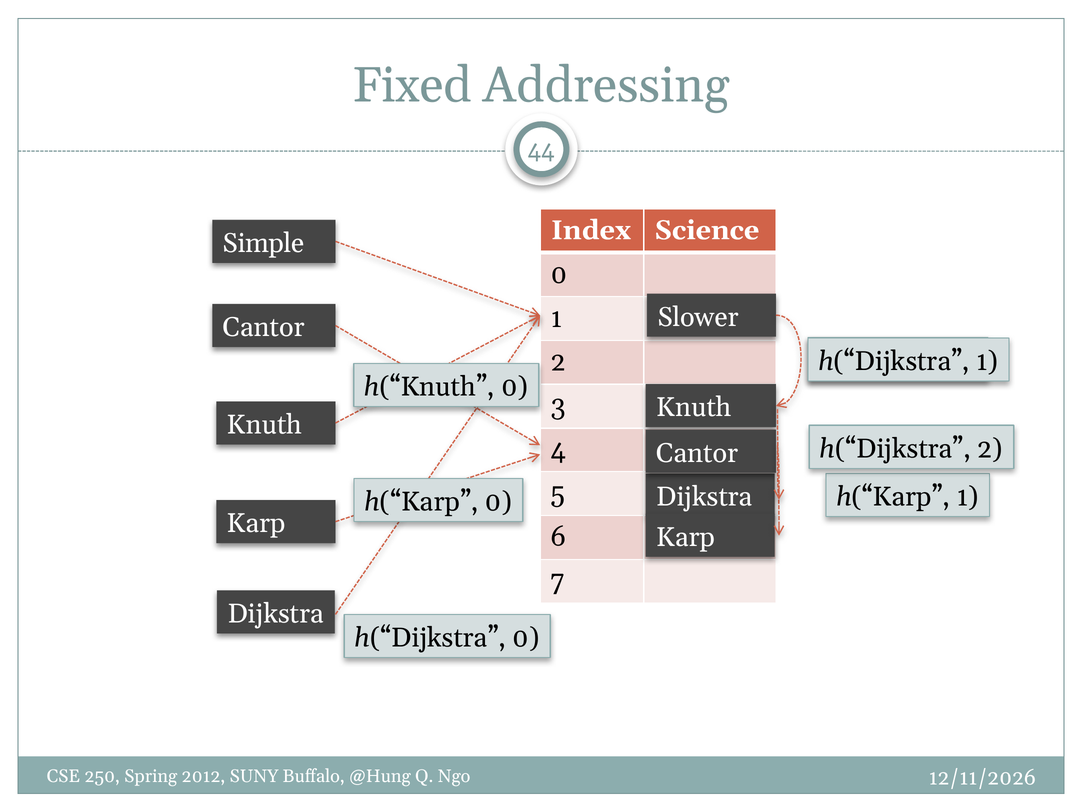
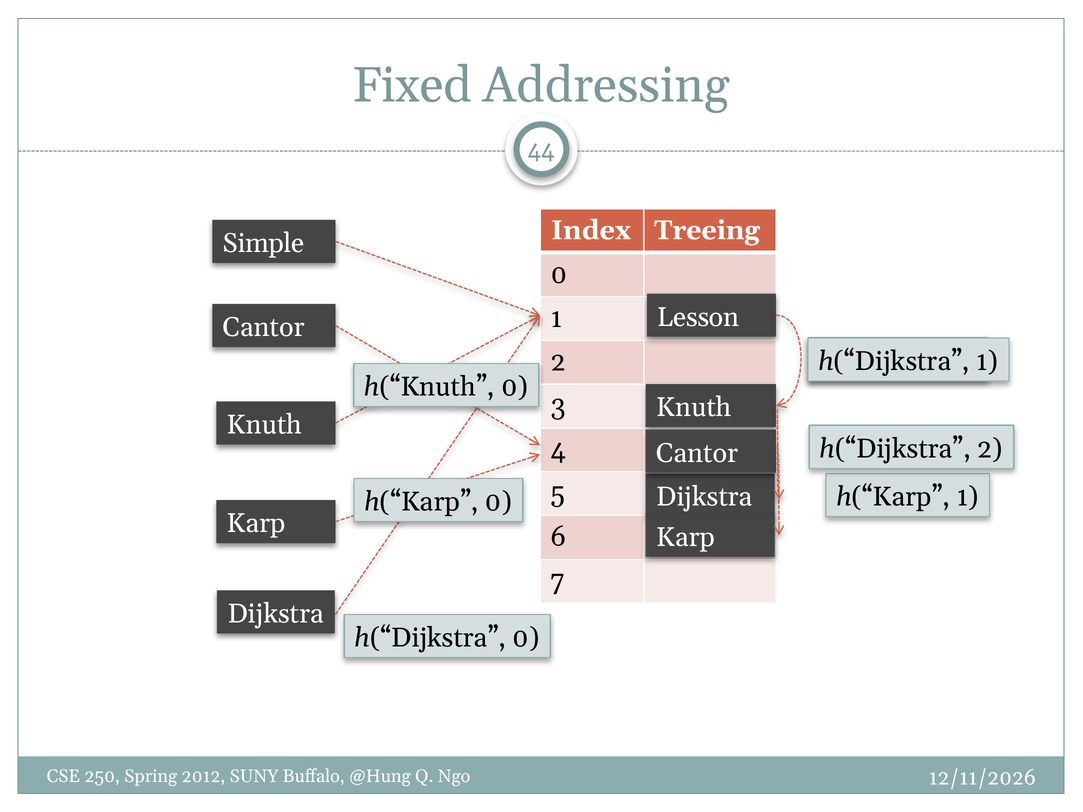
Science: Science -> Treeing (707, 230)
Slower: Slower -> Lesson (698, 317)
